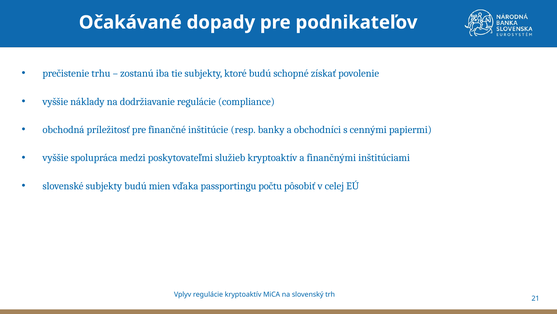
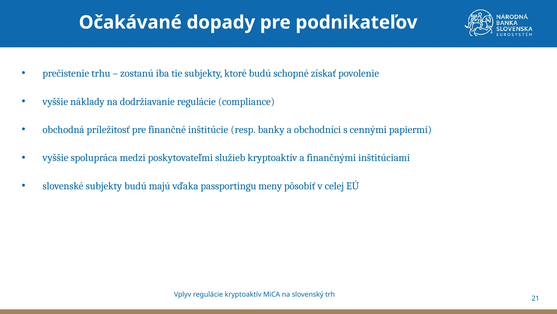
mien: mien -> majú (160, 186)
počtu: počtu -> meny (270, 186)
